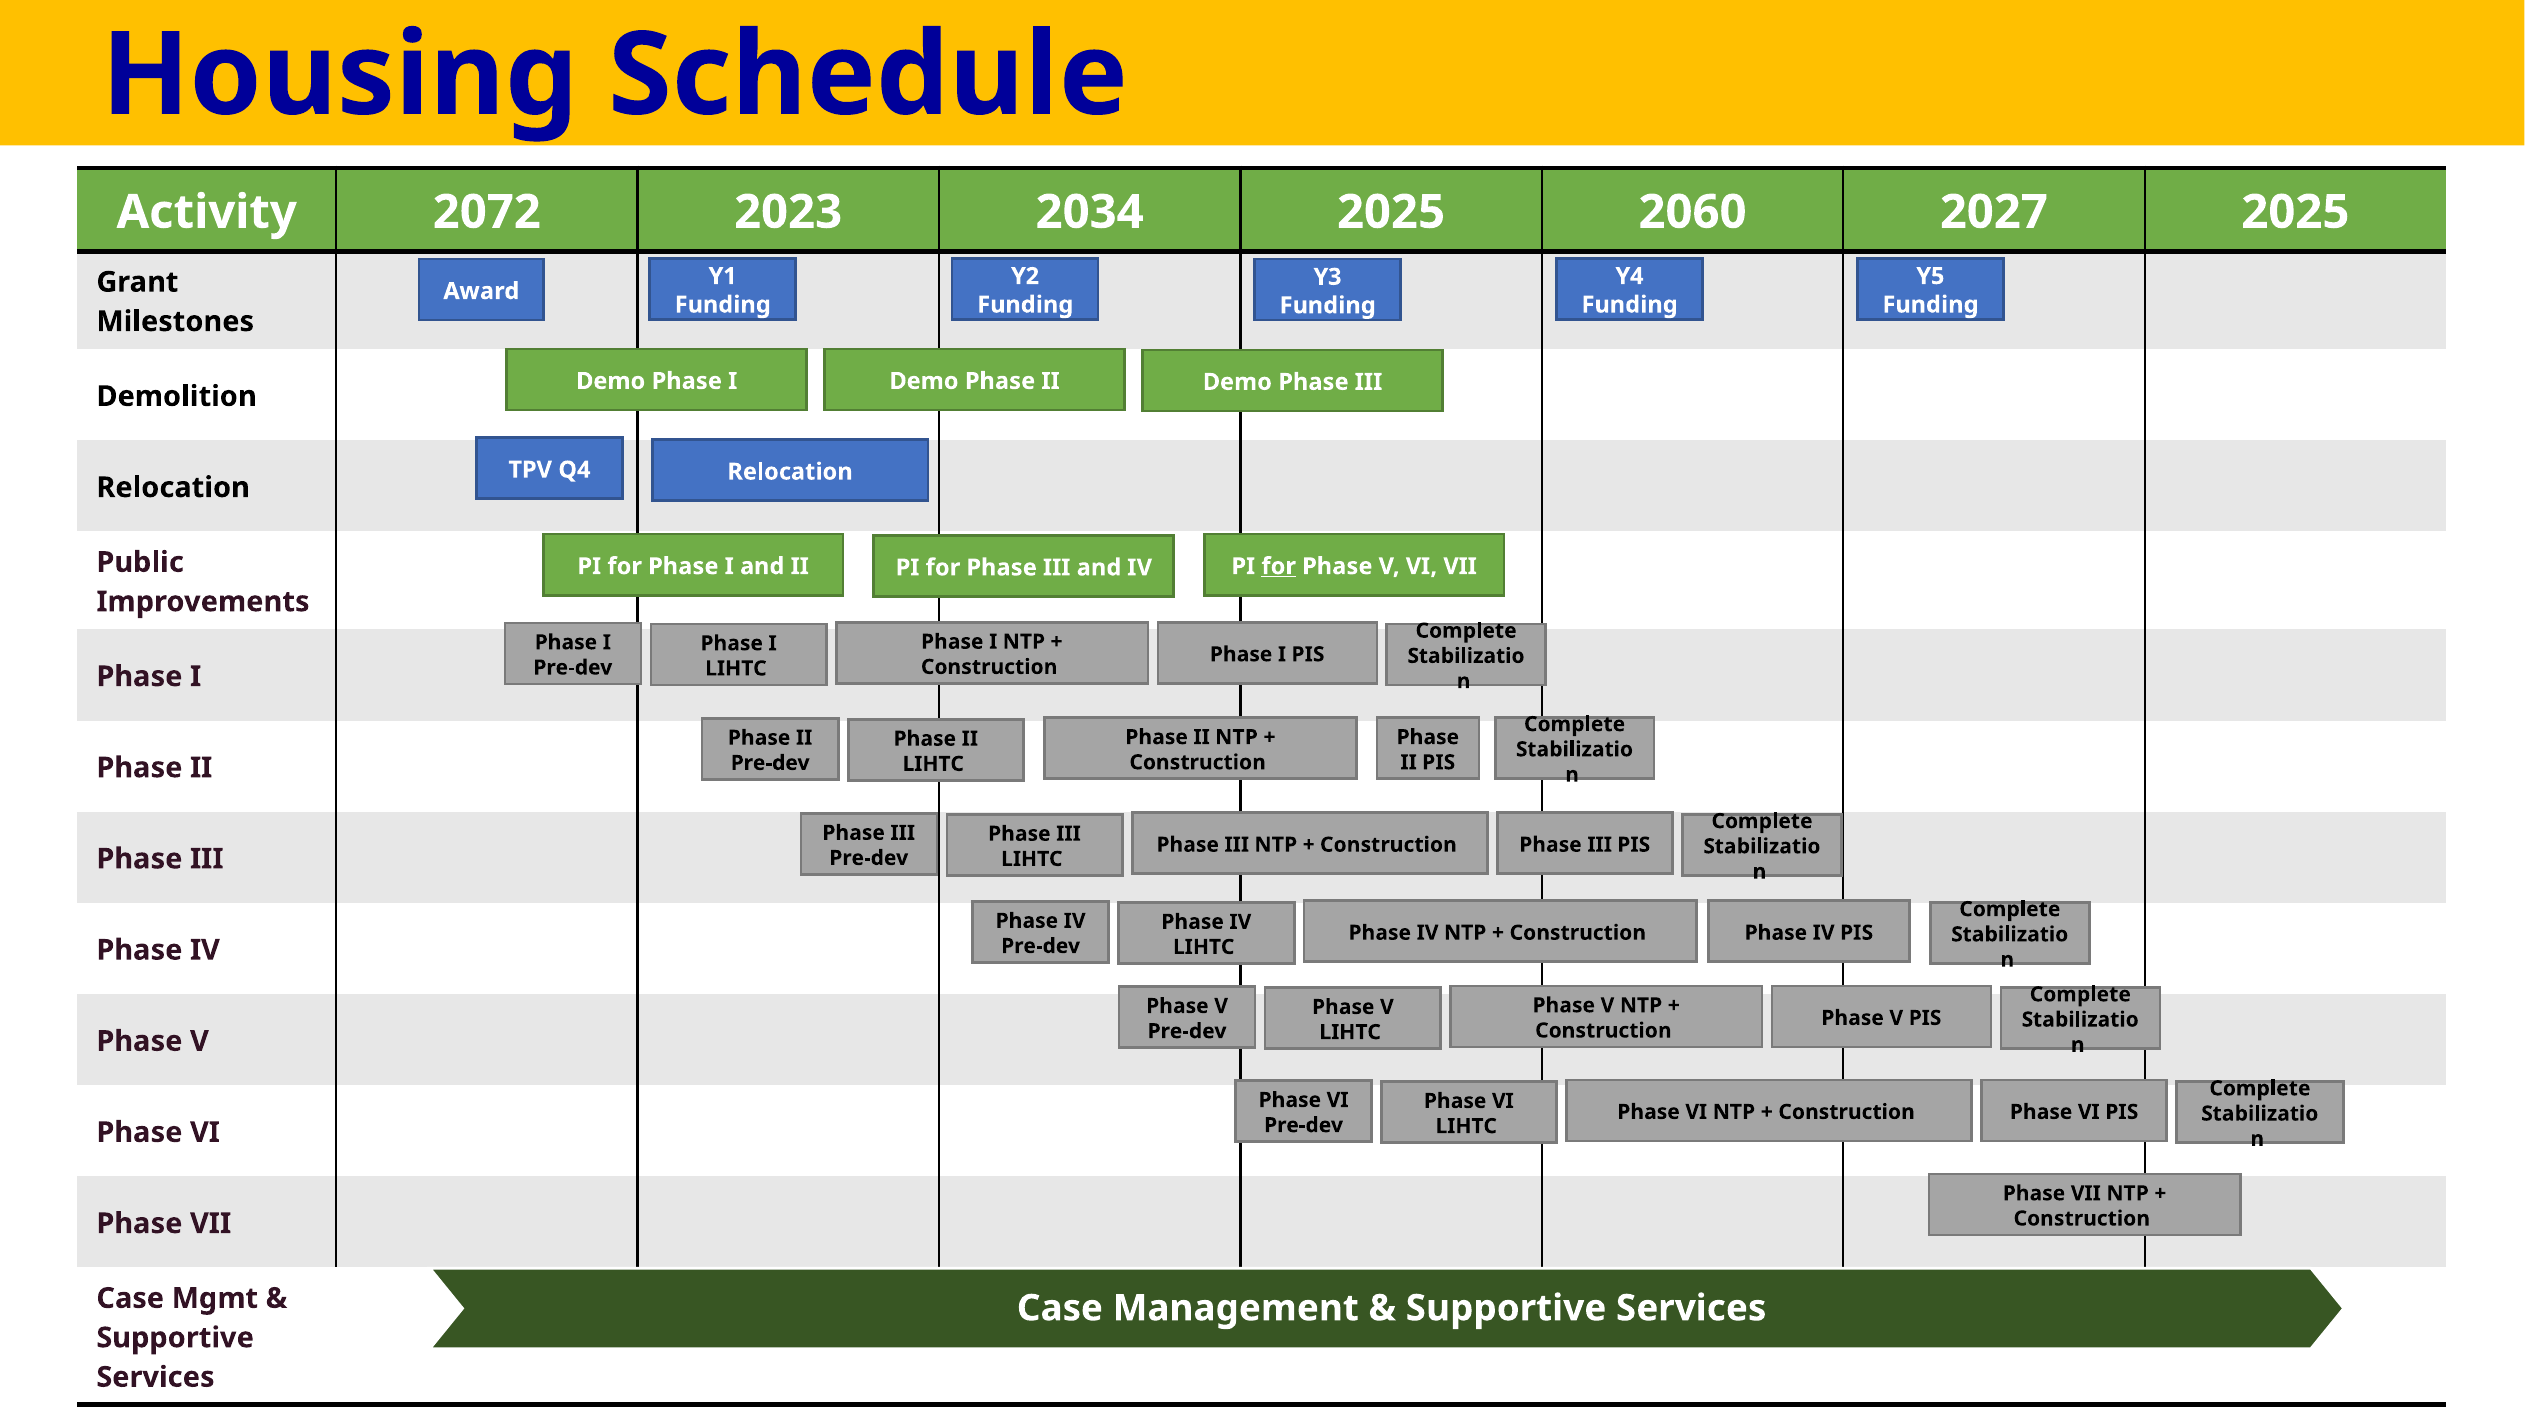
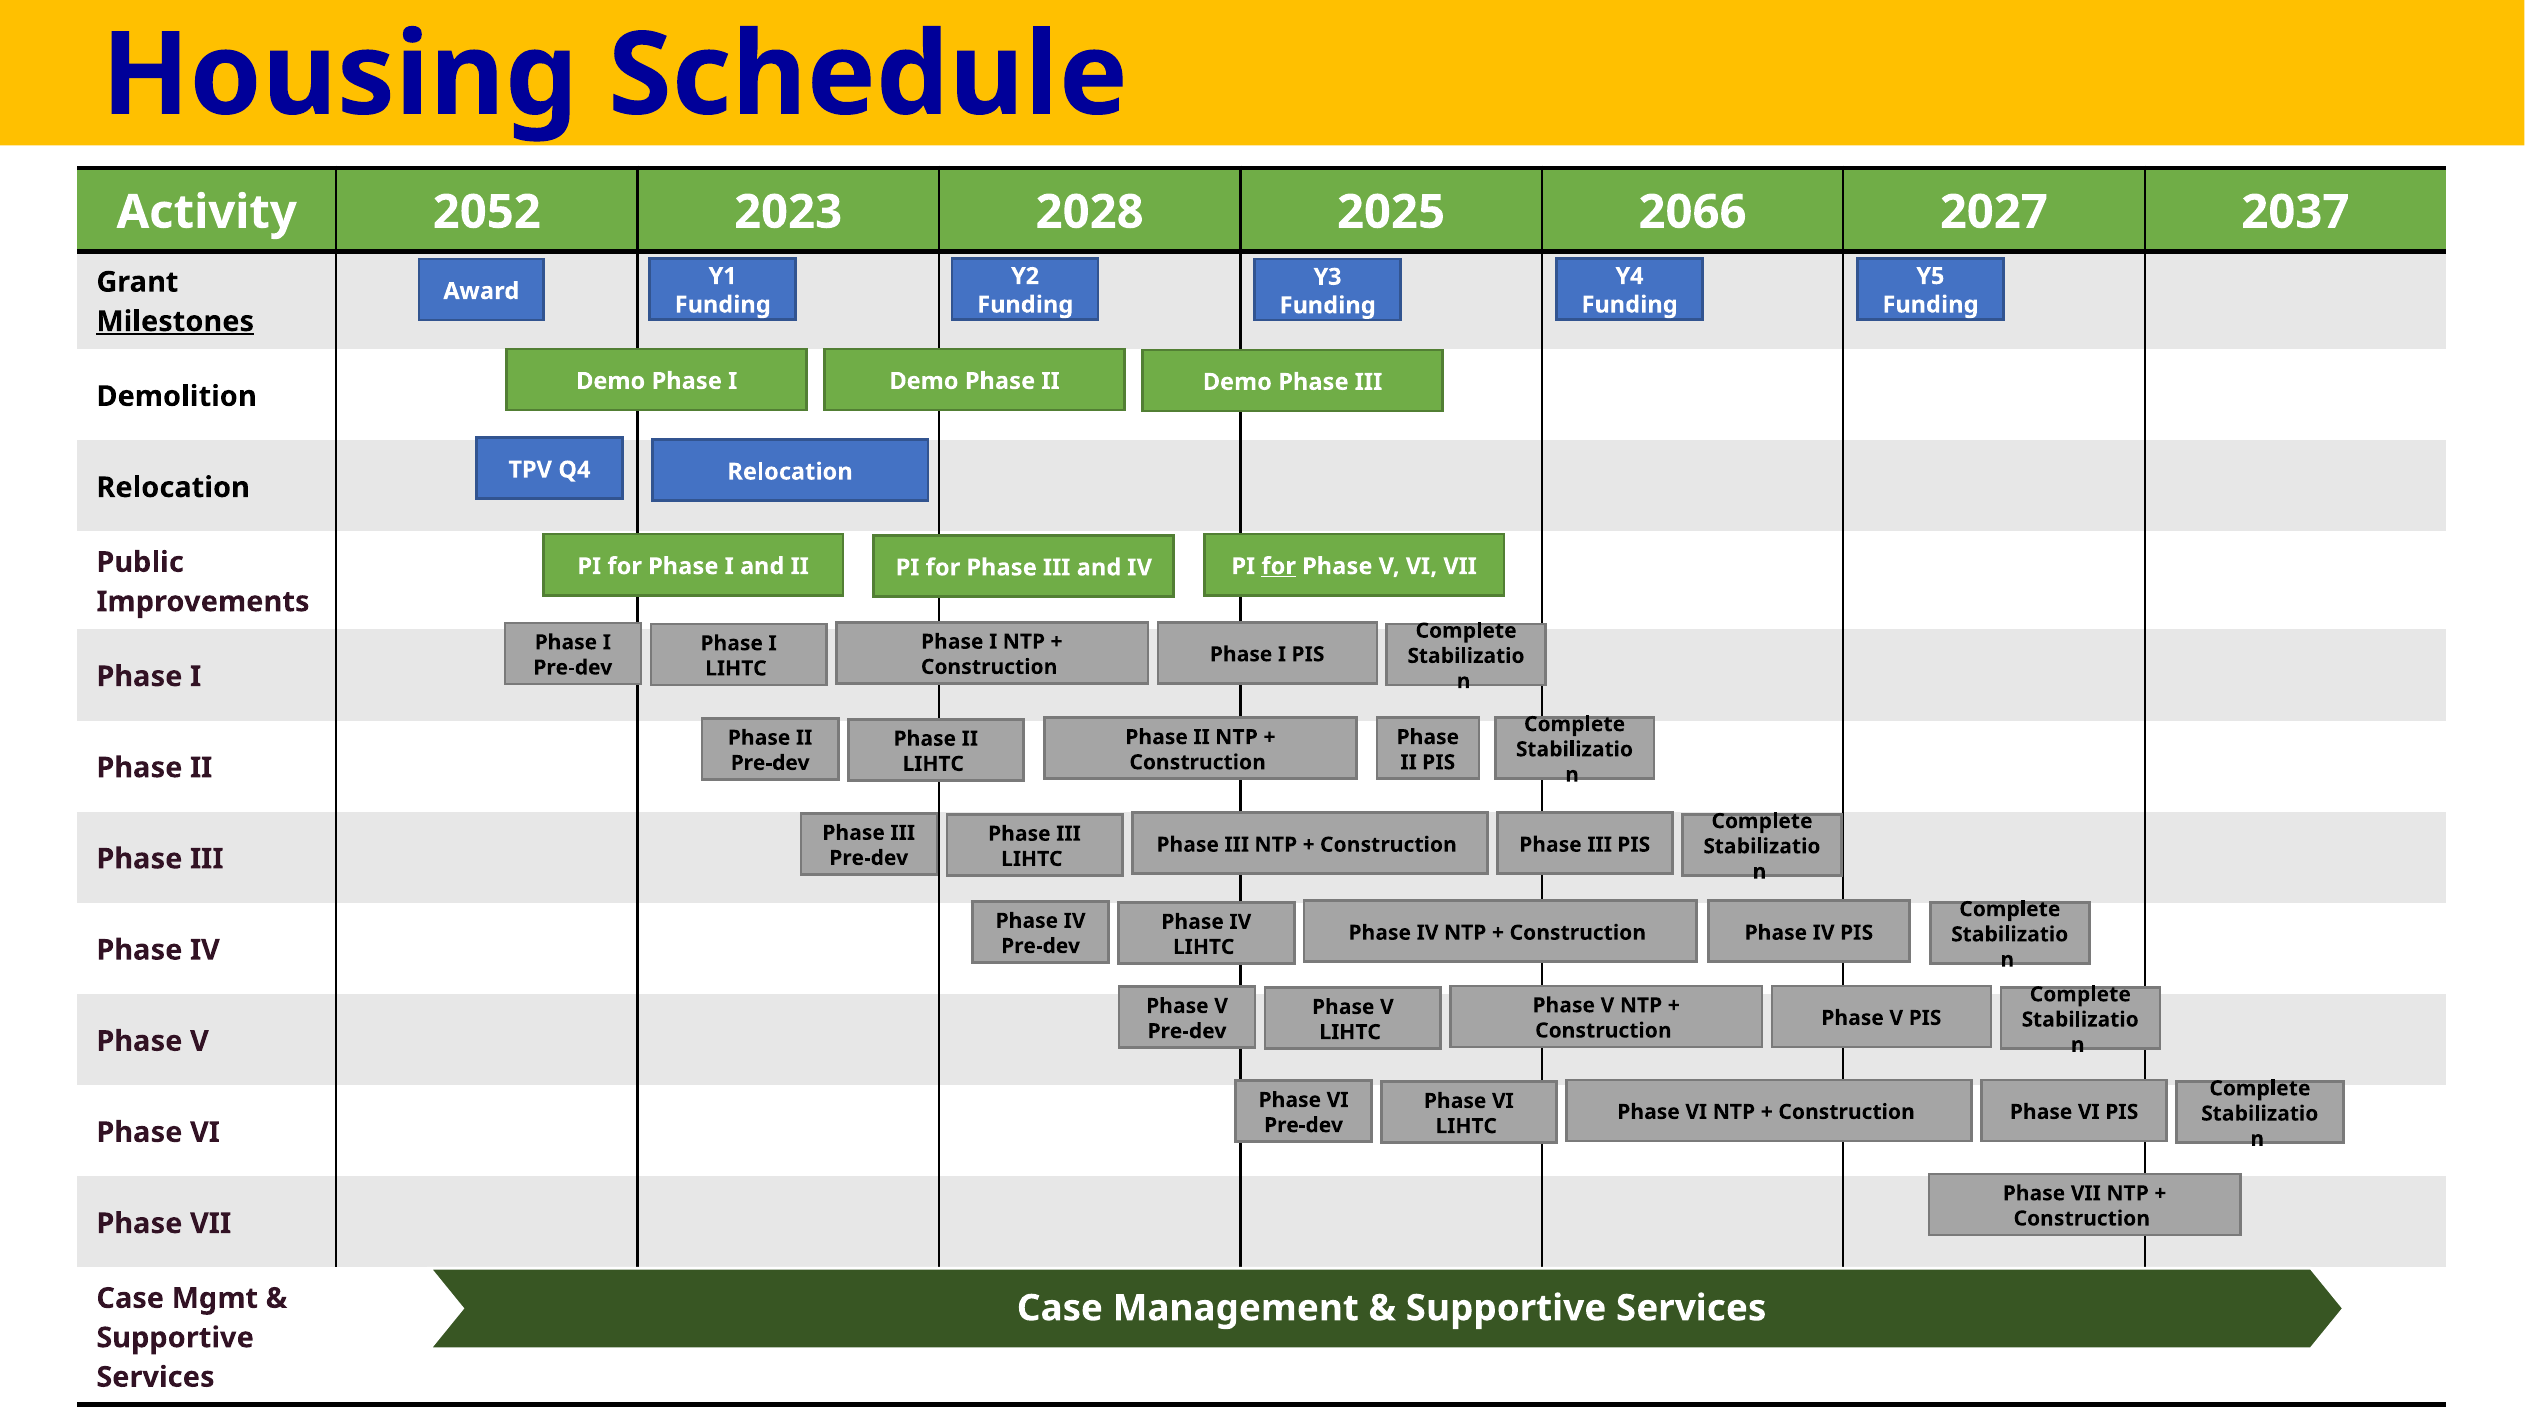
2072: 2072 -> 2052 (487, 212)
2034: 2034 -> 2028 (1090, 212)
2060: 2060 -> 2066 (1693, 212)
2027 2025: 2025 -> 2037 (2295, 212)
Milestones underline: none -> present (175, 322)
